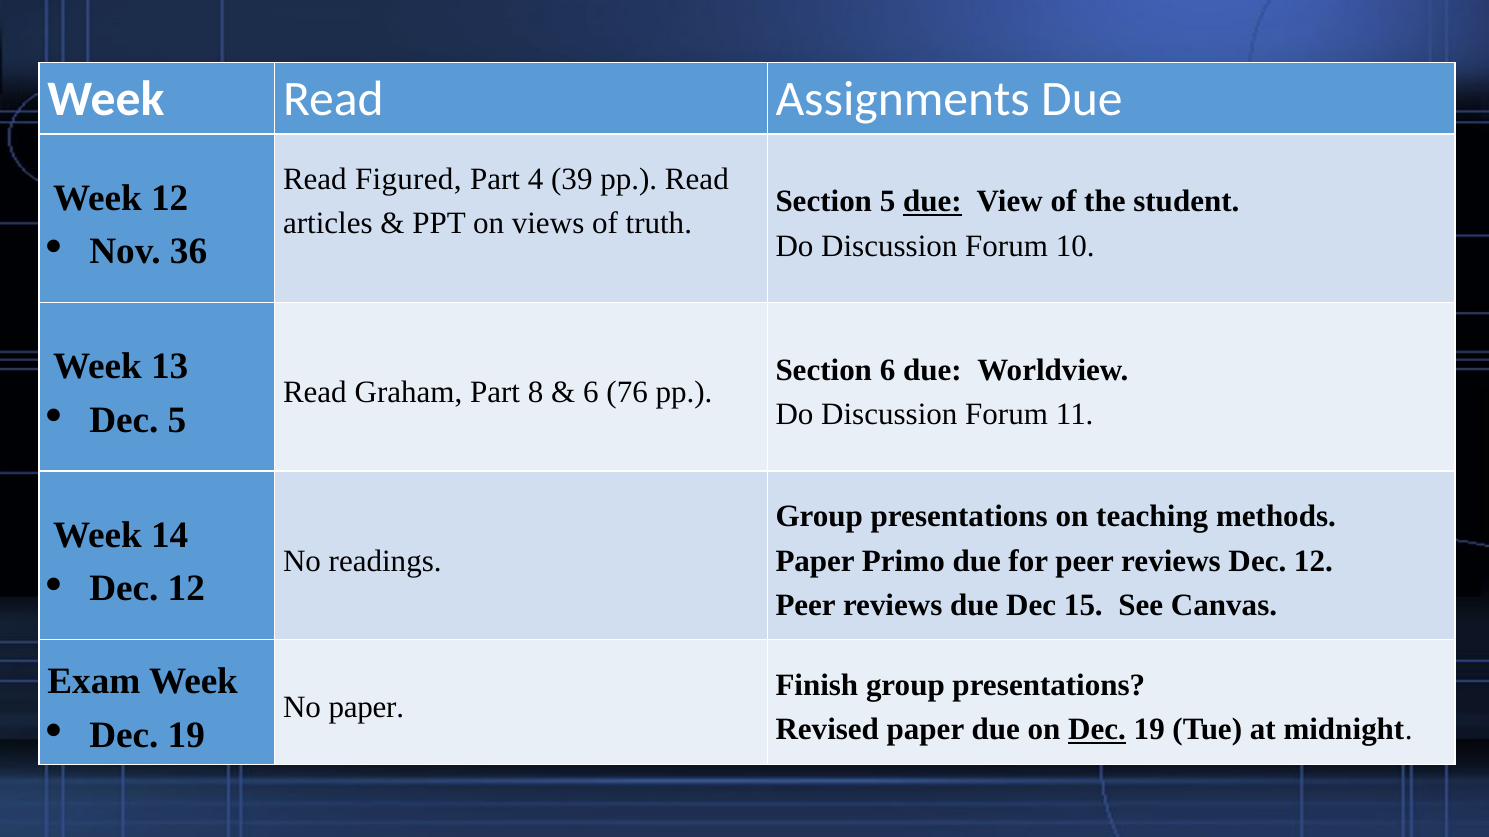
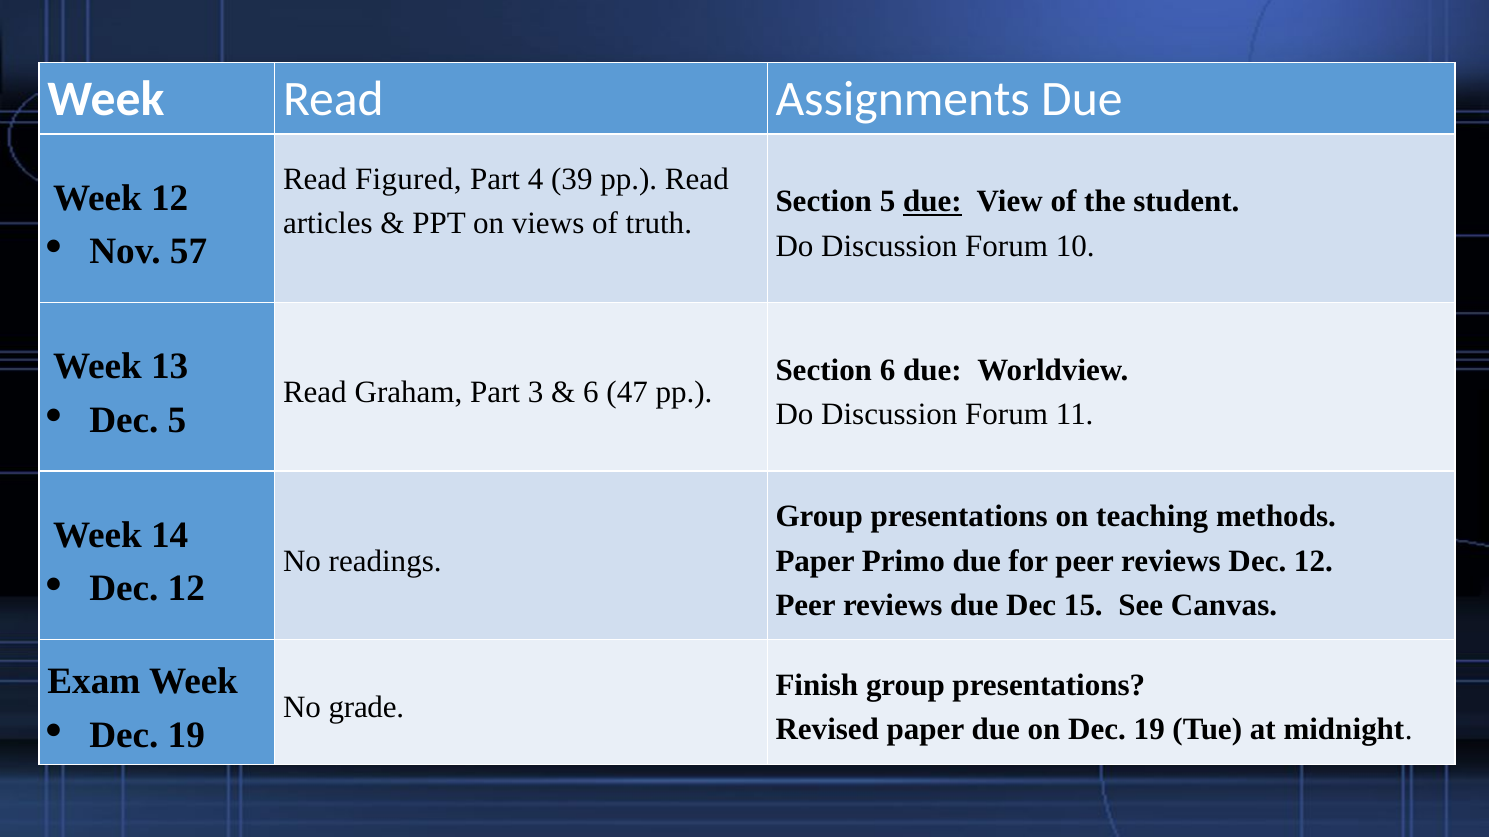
36: 36 -> 57 (189, 251)
8: 8 -> 3 (536, 392)
76: 76 -> 47 (627, 392)
No paper: paper -> grade (366, 708)
Dec underline: present -> none (1097, 730)
